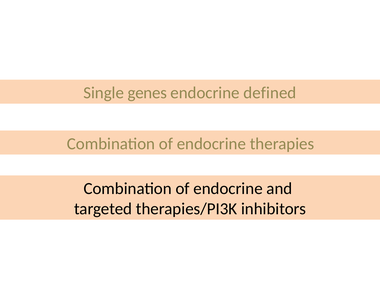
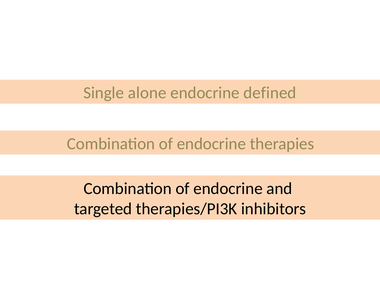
genes: genes -> alone (147, 93)
